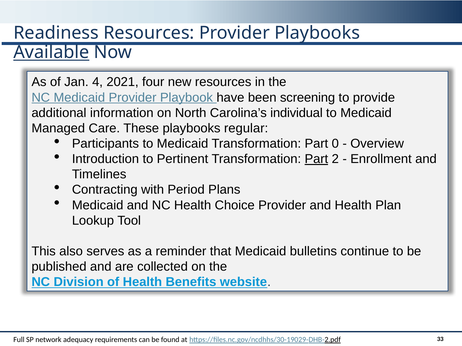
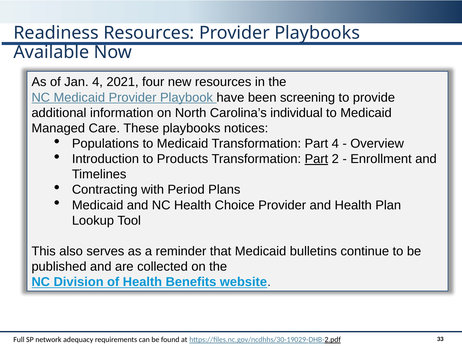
Available underline: present -> none (51, 52)
regular: regular -> notices (246, 128)
Participants: Participants -> Populations (105, 144)
Part 0: 0 -> 4 (335, 144)
Pertinent: Pertinent -> Products (183, 159)
